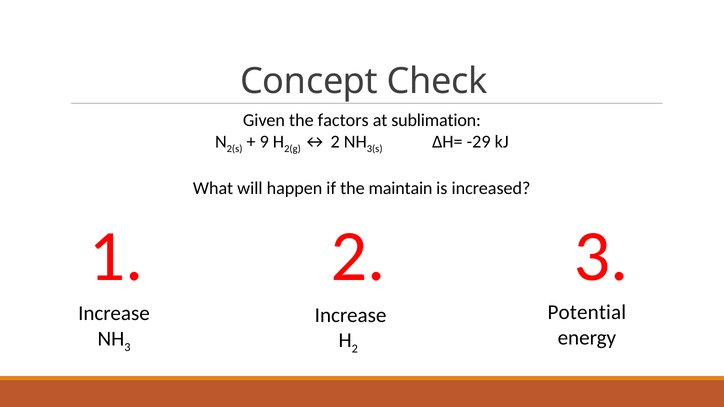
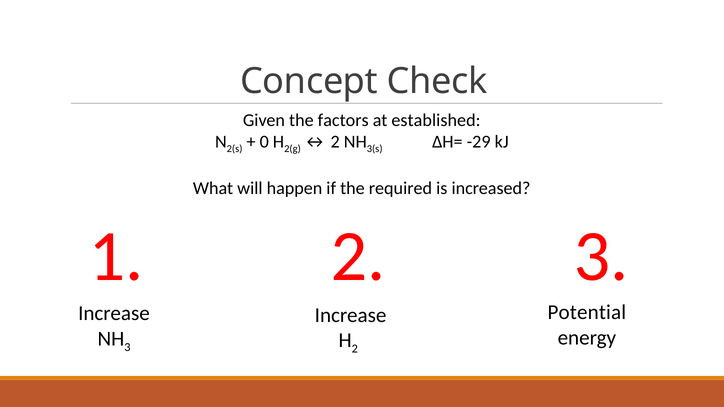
sublimation: sublimation -> established (436, 120)
9: 9 -> 0 (264, 142)
maintain: maintain -> required (400, 189)
